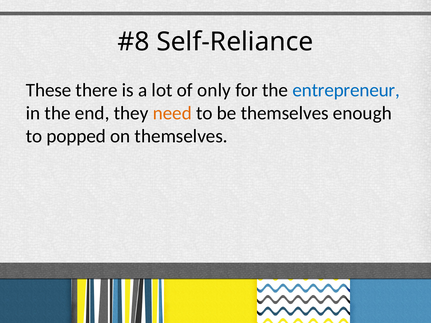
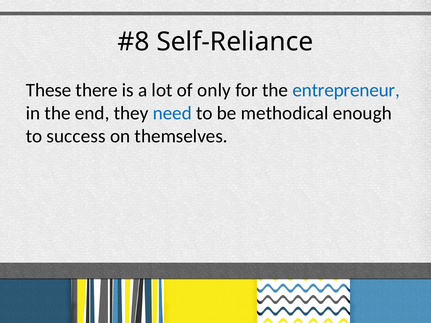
need colour: orange -> blue (172, 113)
be themselves: themselves -> methodical (285, 113)
popped: popped -> success (76, 136)
